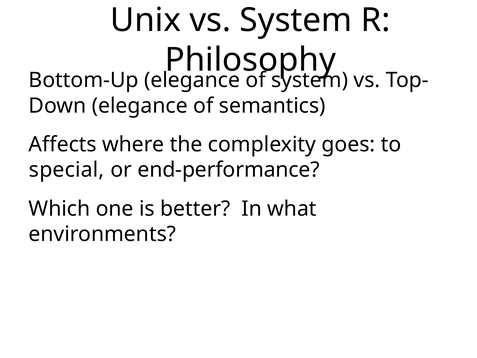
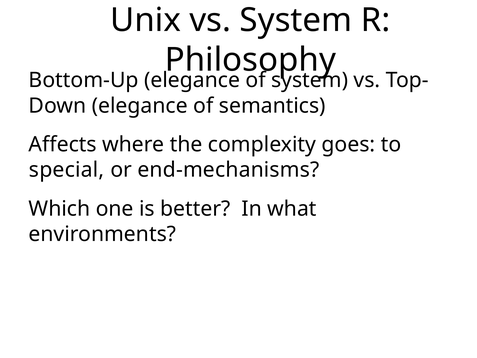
end-performance: end-performance -> end-mechanisms (228, 170)
